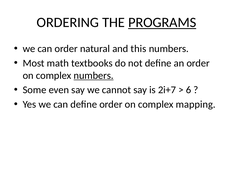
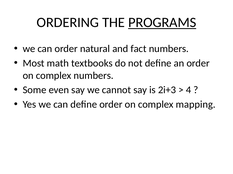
this: this -> fact (139, 49)
numbers underline: present -> none (94, 76)
2i+7: 2i+7 -> 2i+3 (167, 90)
6: 6 -> 4 (189, 90)
